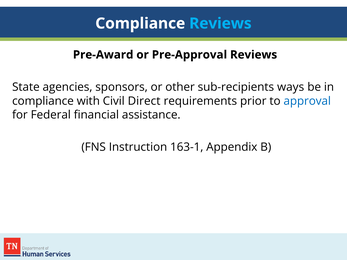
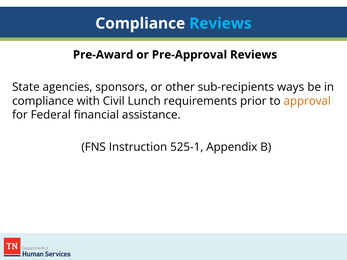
Direct: Direct -> Lunch (144, 101)
approval colour: blue -> orange (307, 101)
163-1: 163-1 -> 525-1 (187, 147)
